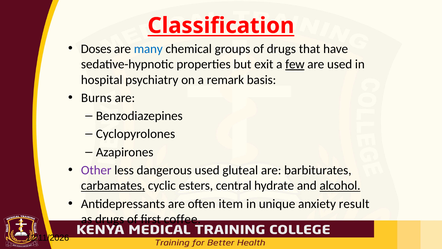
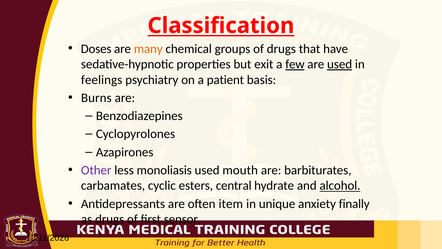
many colour: blue -> orange (148, 49)
used underline: none -> present (340, 64)
hospital: hospital -> feelings (102, 80)
remark: remark -> patient (225, 80)
dangerous: dangerous -> monoliasis (164, 170)
gluteal: gluteal -> mouth (240, 170)
carbamates underline: present -> none (113, 185)
result: result -> finally (354, 204)
coffee: coffee -> sensor (182, 219)
